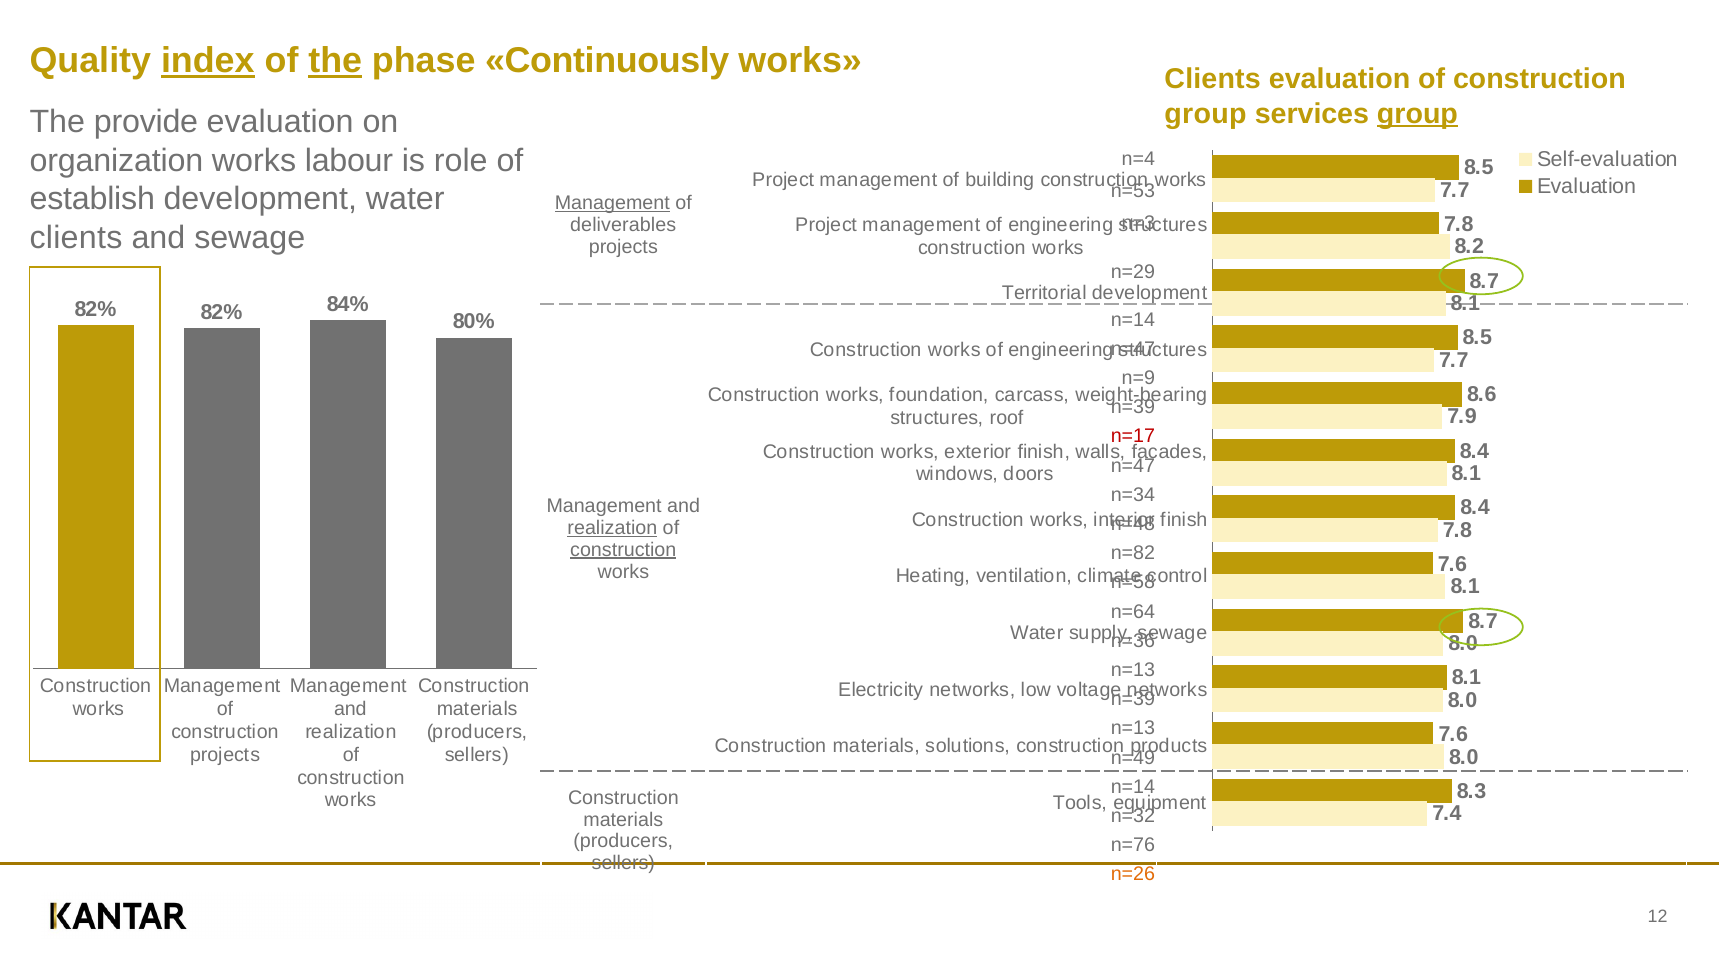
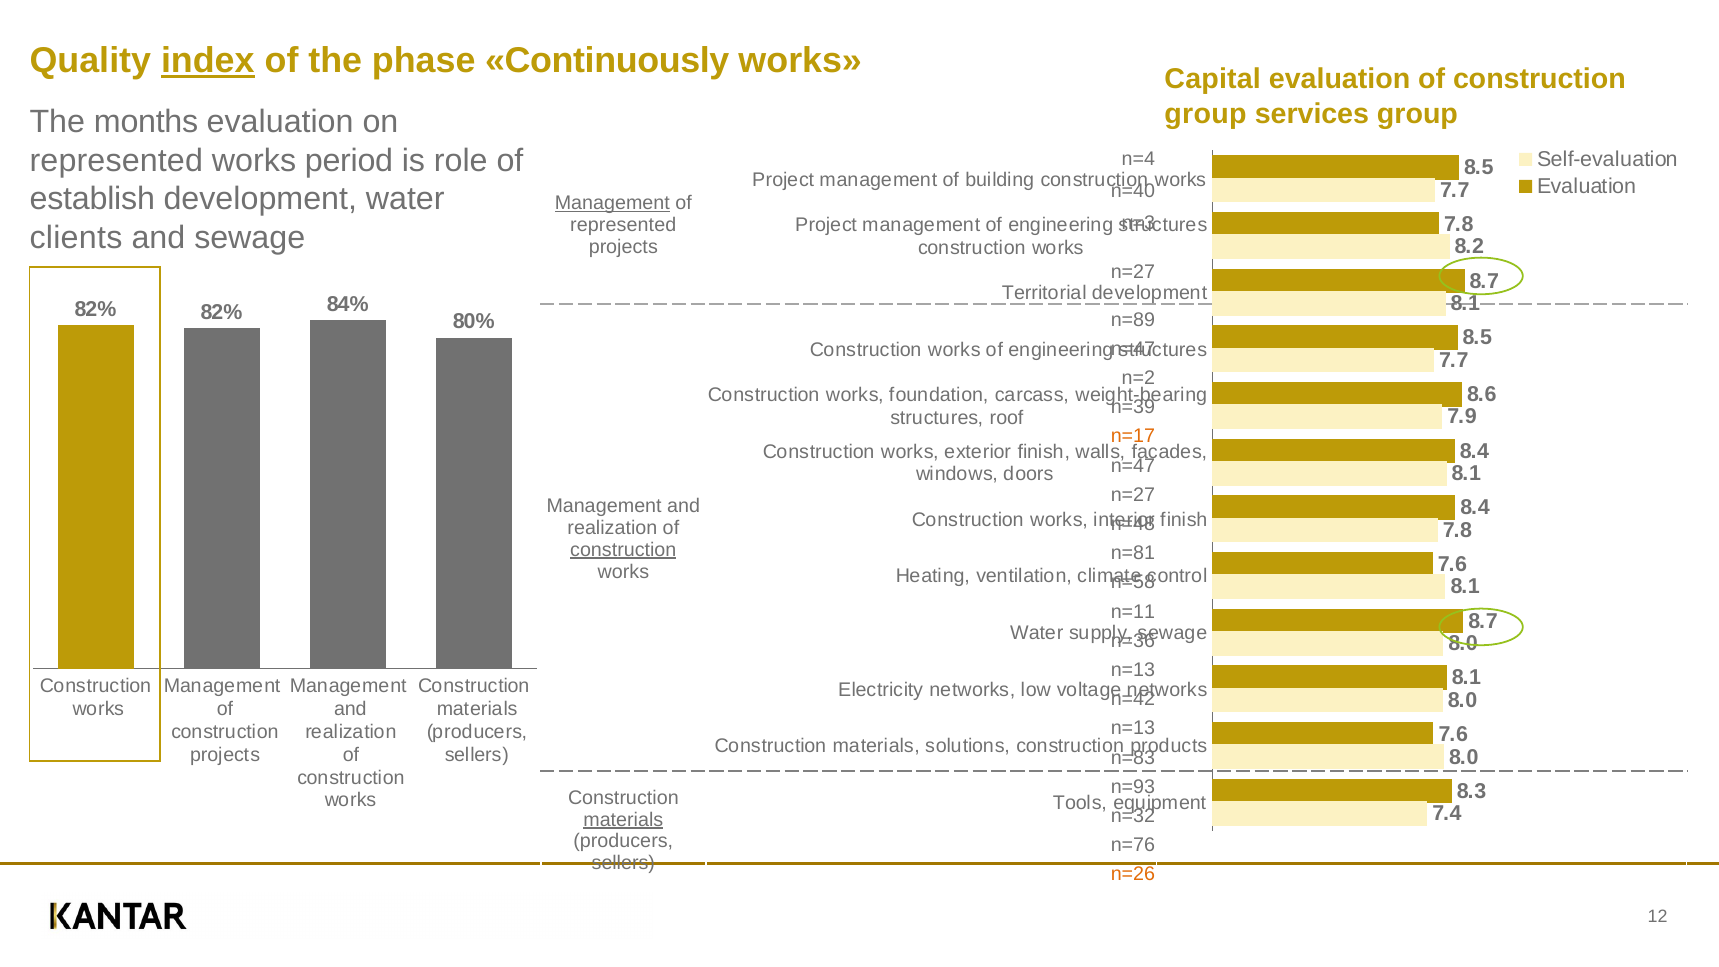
the underline: present -> none (335, 61)
Clients: Clients -> Capital (1213, 79)
group underline: present -> none (1417, 114)
provide: provide -> months (146, 122)
organization: organization -> represented (116, 160)
labour: labour -> period (349, 160)
n=53: n=53 -> n=40 (1133, 191)
deliverables: deliverables -> represented (623, 225)
n=29: n=29 -> n=27 (1133, 272)
n=14: n=14 -> n=89 (1133, 320)
n=9: n=9 -> n=2 (1138, 378)
n=17 colour: red -> orange (1133, 436)
n=34: n=34 -> n=27 (1133, 495)
realization underline: present -> none (612, 528)
n=82: n=82 -> n=81 (1133, 553)
n=64: n=64 -> n=11 (1133, 612)
n=39: n=39 -> n=42 (1133, 699)
n=49: n=49 -> n=83 (1133, 757)
n=14: n=14 -> n=93 (1133, 787)
materials underline: none -> present (623, 819)
